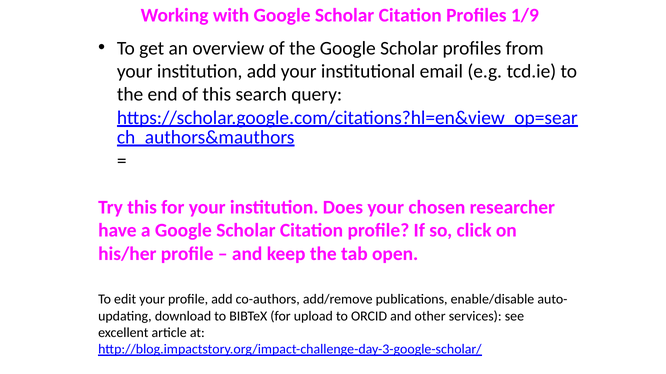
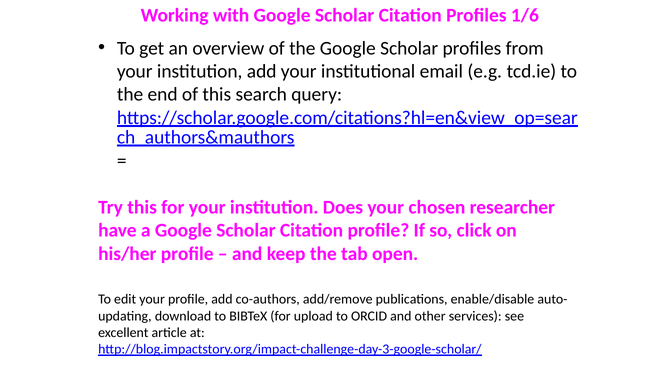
1/9: 1/9 -> 1/6 (525, 15)
